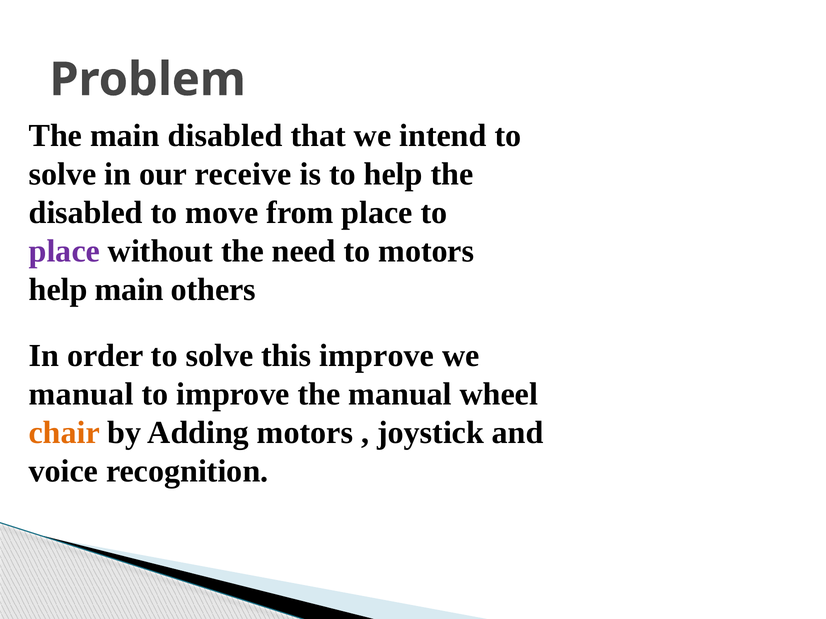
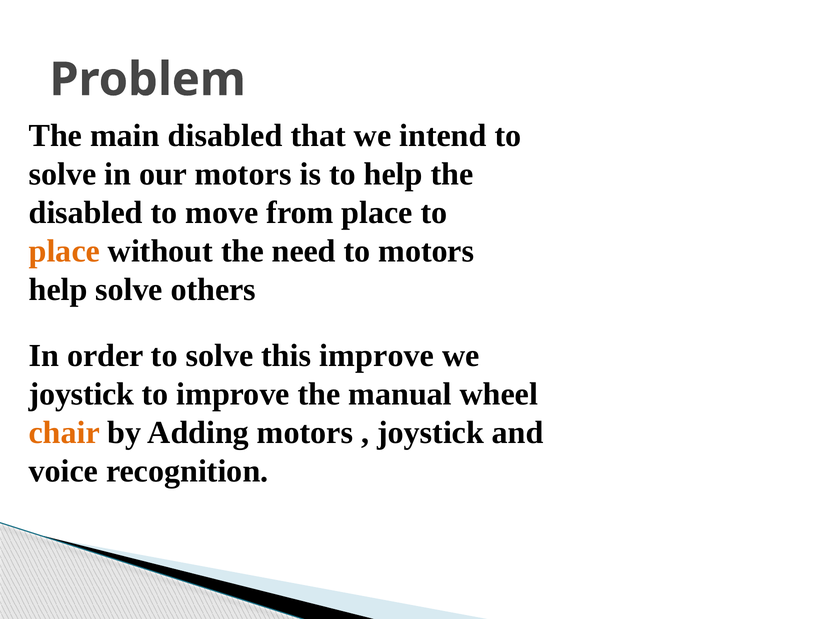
our receive: receive -> motors (243, 174)
place colour: purple -> orange (64, 251)
help main: main -> solve (129, 290)
manual: manual -> joystick (81, 395)
